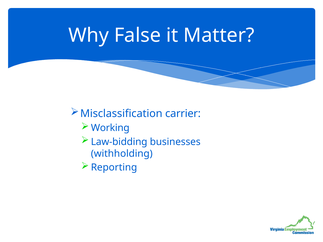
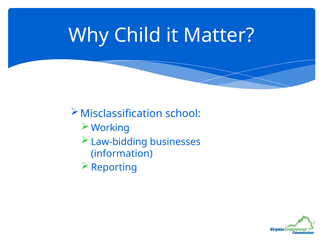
False: False -> Child (137, 35)
carrier: carrier -> school (183, 114)
withholding: withholding -> information (122, 154)
